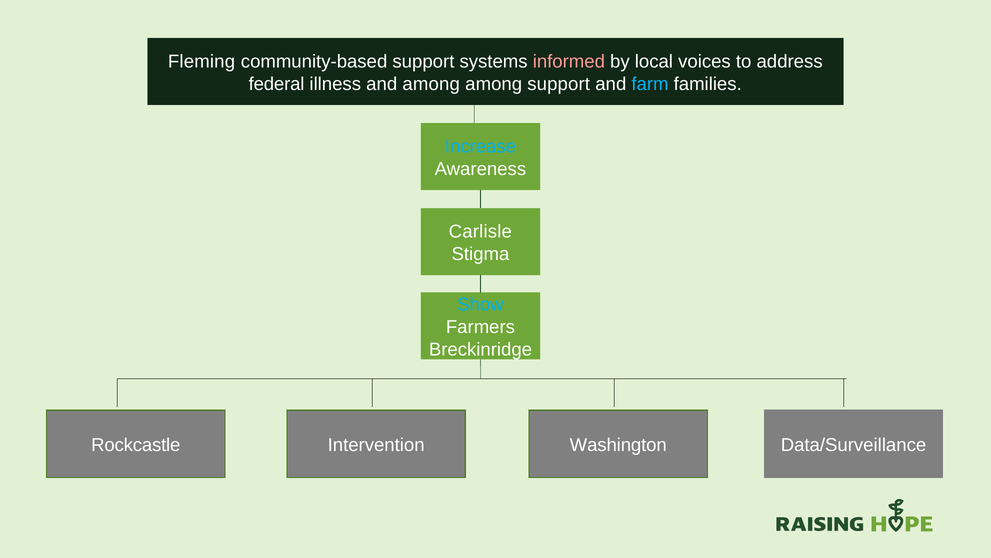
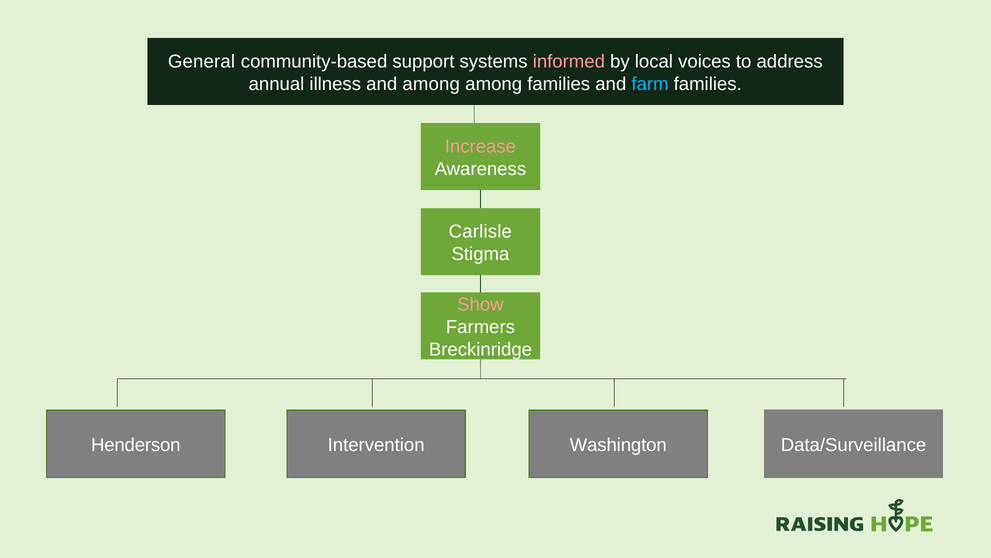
Fleming: Fleming -> General (202, 62)
federal: federal -> annual (276, 84)
among support: support -> families (559, 84)
Increase colour: light blue -> pink (480, 147)
Show colour: light blue -> pink (480, 304)
Rockcastle: Rockcastle -> Henderson (136, 445)
